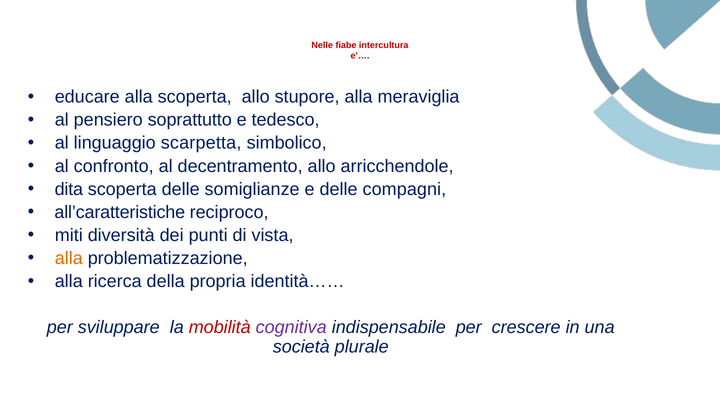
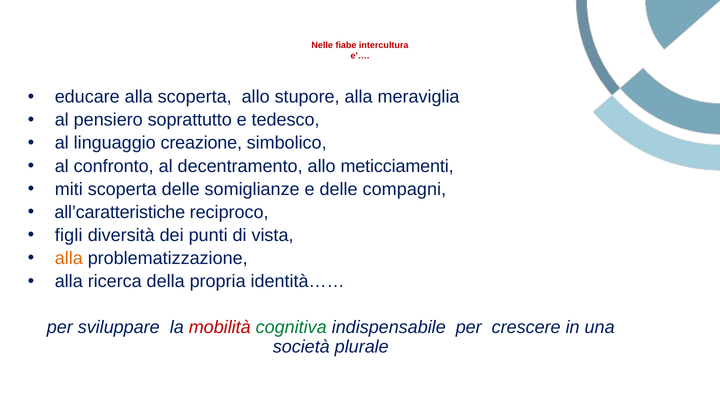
scarpetta: scarpetta -> creazione (201, 143)
arricchendole: arricchendole -> meticciamenti (397, 166)
dita: dita -> miti (69, 189)
miti: miti -> figli (69, 235)
cognitiva colour: purple -> green (291, 327)
